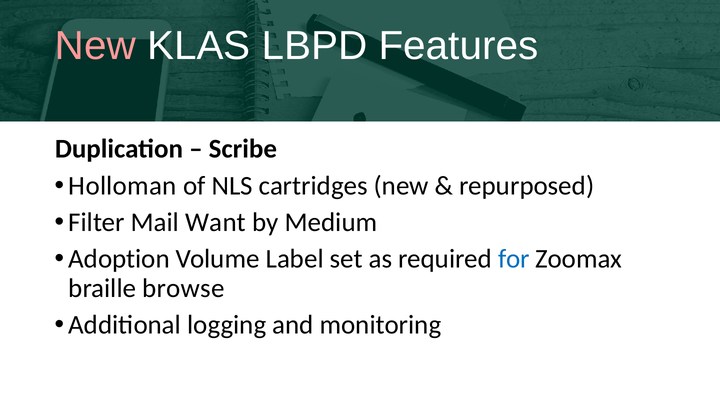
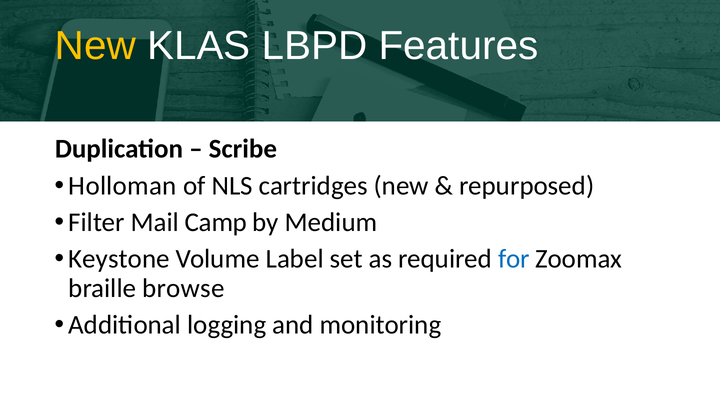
New colour: pink -> yellow (95, 46)
Want: Want -> Camp (216, 222)
Adoption: Adoption -> Keystone (119, 259)
